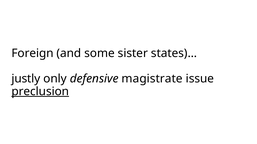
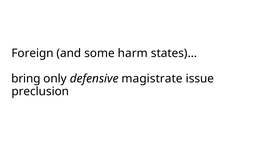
sister: sister -> harm (133, 54)
justly: justly -> bring (26, 79)
preclusion underline: present -> none (40, 92)
